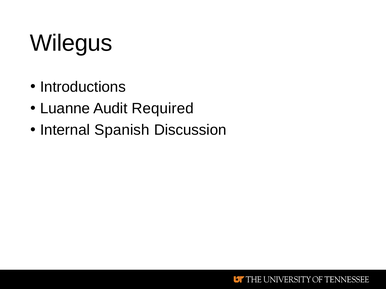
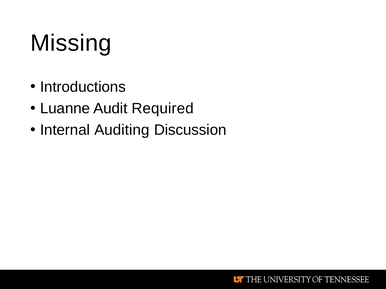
Wilegus: Wilegus -> Missing (71, 43)
Spanish: Spanish -> Auditing (122, 130)
